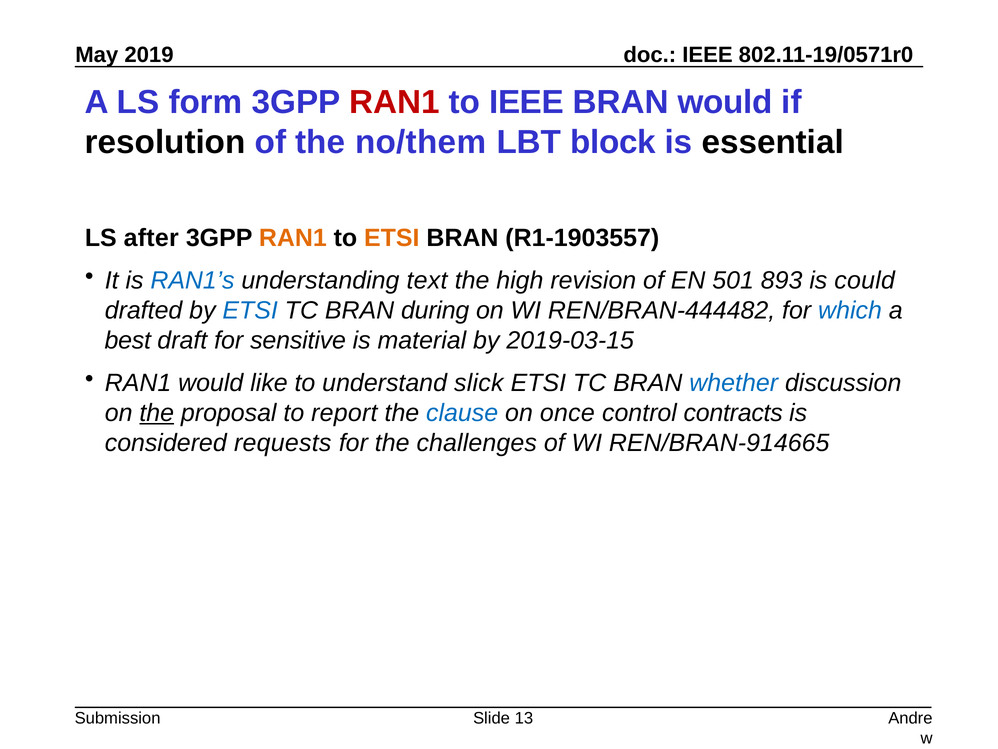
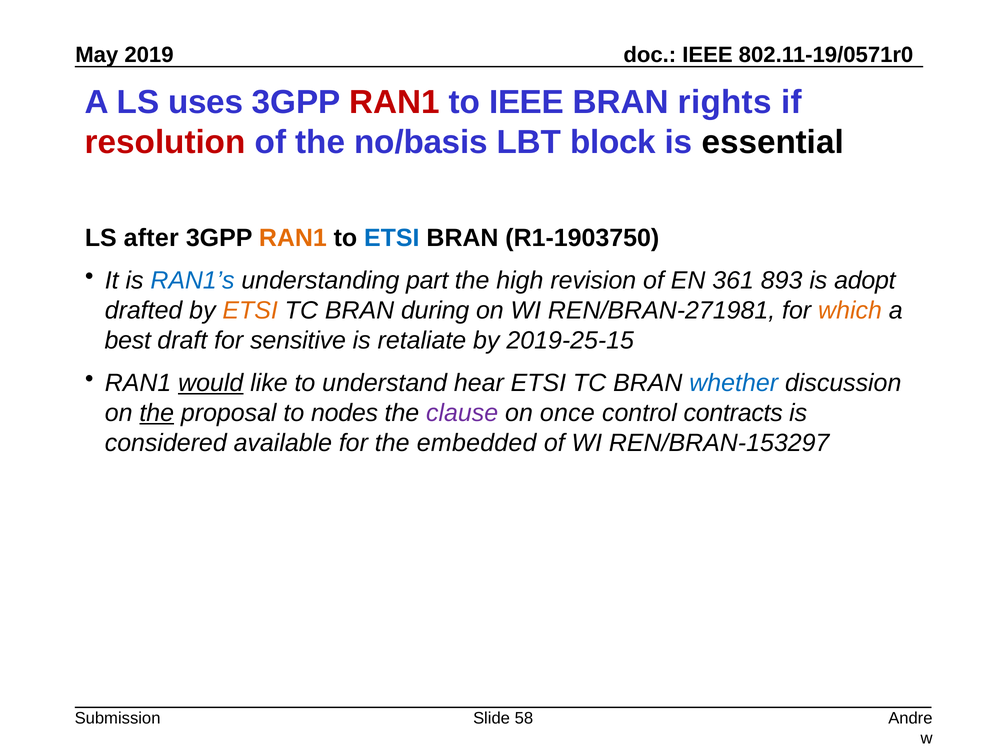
form: form -> uses (206, 102)
BRAN would: would -> rights (725, 102)
resolution colour: black -> red (165, 142)
no/them: no/them -> no/basis (421, 142)
ETSI colour: orange -> blue (392, 238)
R1-1903557: R1-1903557 -> R1-1903750 (582, 238)
text: text -> part (427, 280)
501: 501 -> 361 (733, 280)
could: could -> adopt (865, 280)
ETSI colour: blue -> orange (250, 310)
REN/BRAN-444482: REN/BRAN-444482 -> REN/BRAN-271981 (662, 310)
which colour: blue -> orange (850, 310)
material: material -> retaliate (422, 340)
2019-03-15: 2019-03-15 -> 2019-25-15 (570, 340)
would underline: none -> present (211, 383)
slick: slick -> hear (479, 383)
report: report -> nodes (345, 413)
clause colour: blue -> purple (462, 413)
requests: requests -> available (283, 443)
challenges: challenges -> embedded (477, 443)
REN/BRAN-914665: REN/BRAN-914665 -> REN/BRAN-153297 (719, 443)
13: 13 -> 58 (524, 718)
